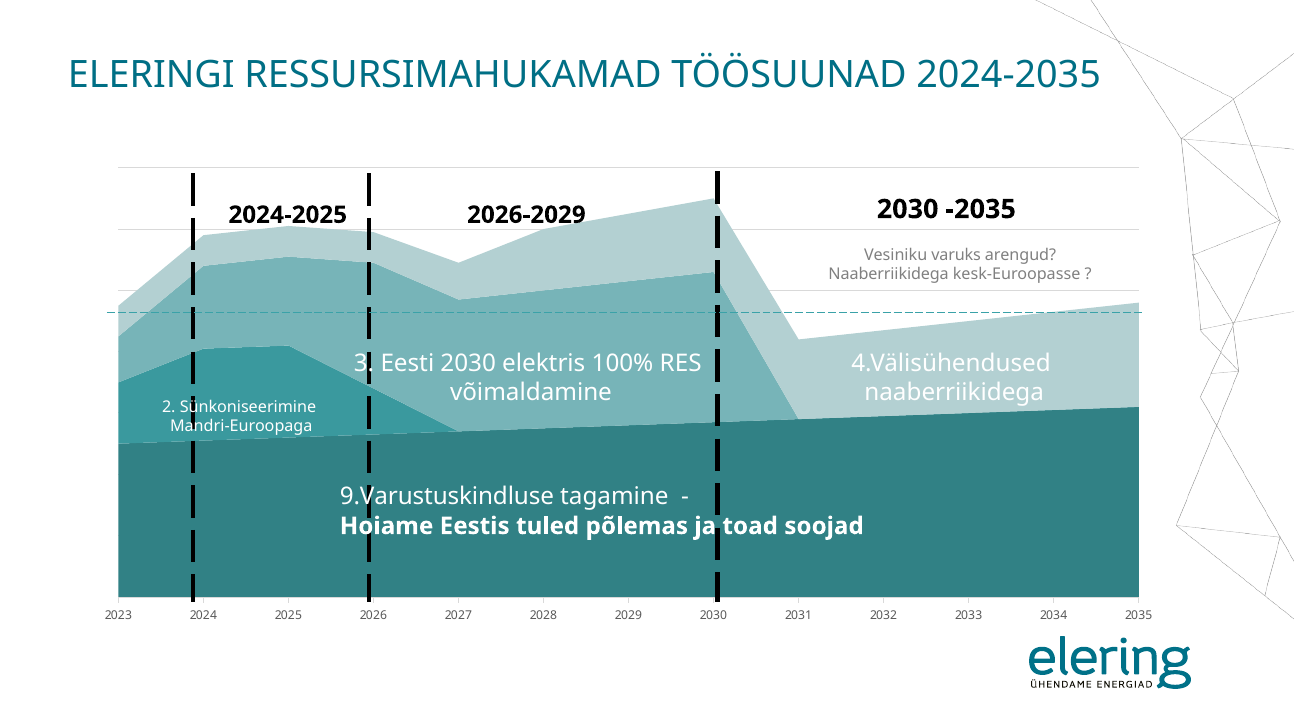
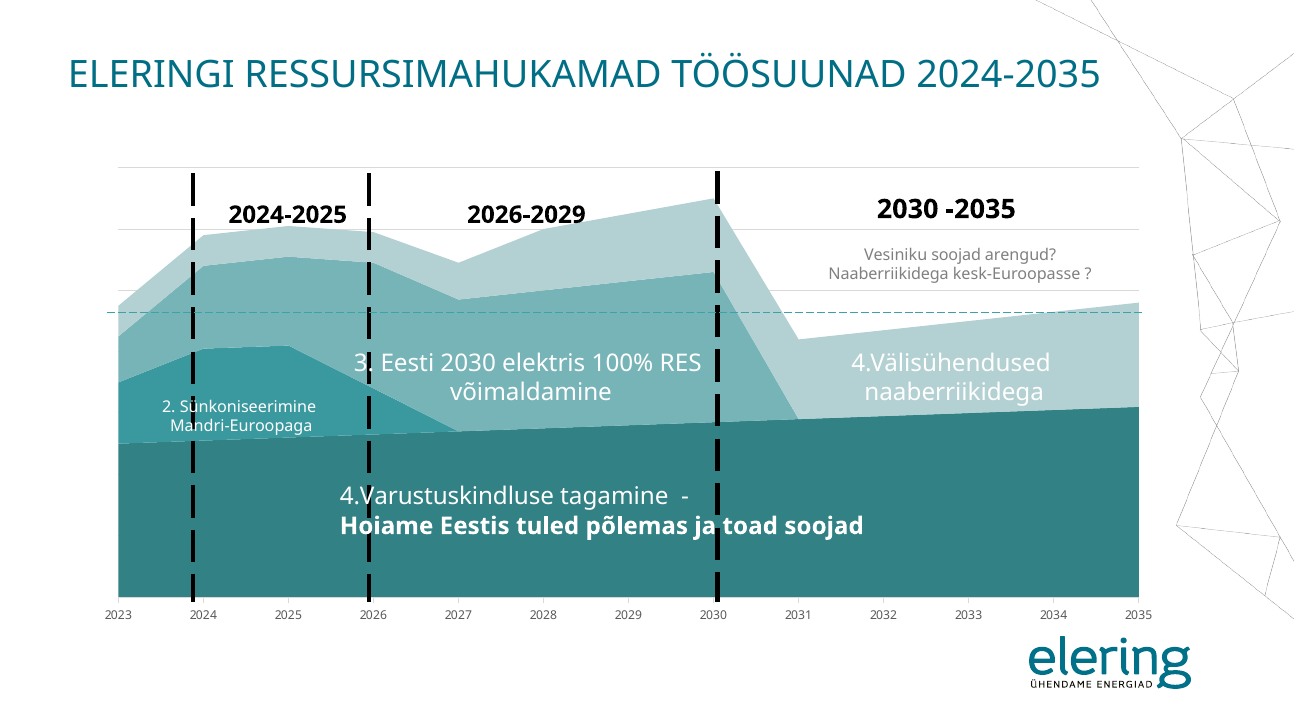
Vesiniku varuks: varuks -> soojad (956, 255)
9.Varustuskindluse: 9.Varustuskindluse -> 4.Varustuskindluse (447, 497)
